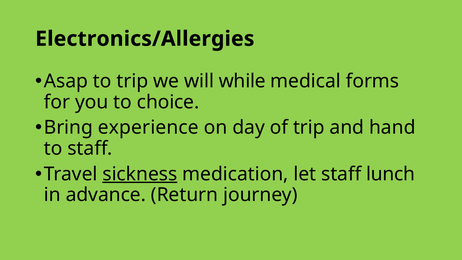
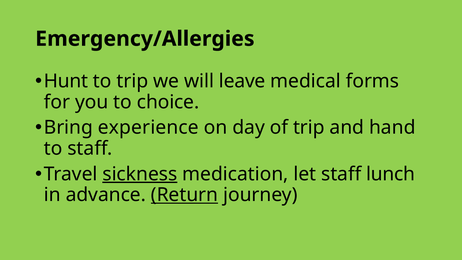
Electronics/Allergies: Electronics/Allergies -> Emergency/Allergies (145, 39)
Asap: Asap -> Hunt (66, 81)
while: while -> leave (242, 81)
Return underline: none -> present (185, 195)
